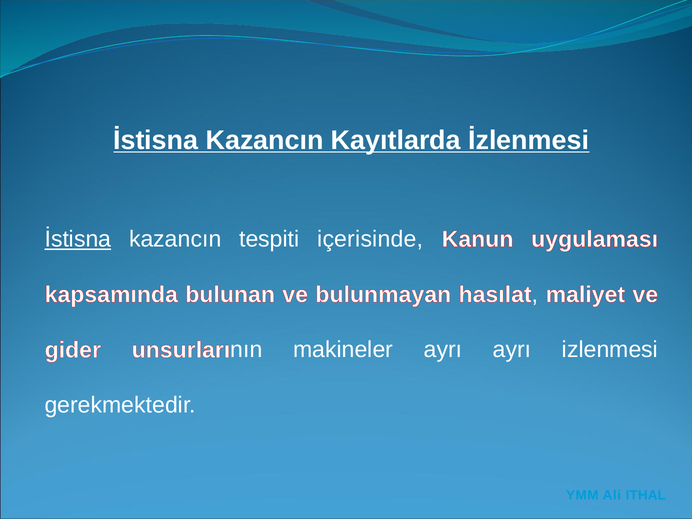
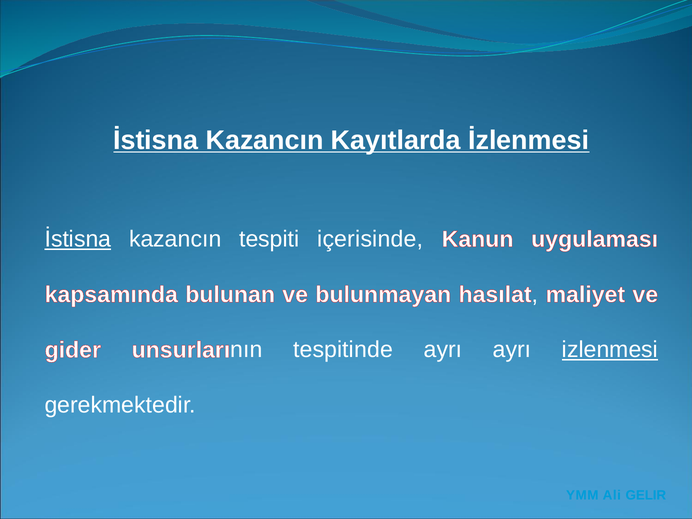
makineler: makineler -> tespitinde (343, 350)
izlenmesi underline: none -> present (610, 350)
ITHAL: ITHAL -> GELIR (646, 495)
